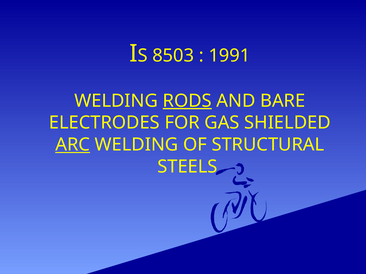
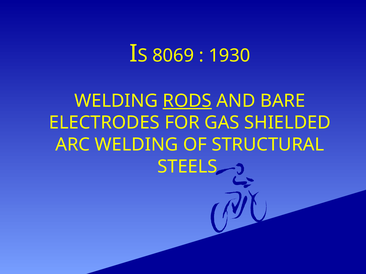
8503: 8503 -> 8069 (173, 56)
1991: 1991 -> 1930 (229, 56)
ARC underline: present -> none (73, 145)
